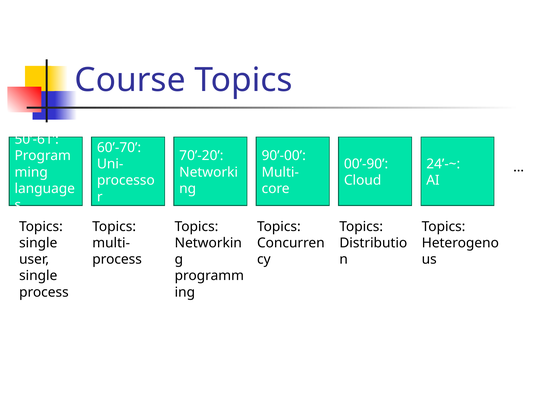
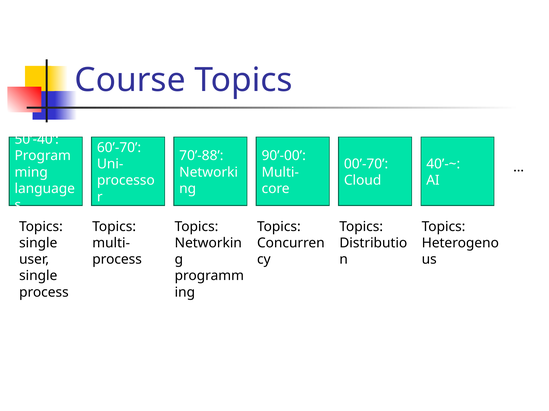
50’-61: 50’-61 -> 50’-40 (37, 140)
70’-20: 70’-20 -> 70’-88 (201, 156)
00’-90: 00’-90 -> 00’-70 (366, 164)
24’-~: 24’-~ -> 40’-~ (443, 164)
